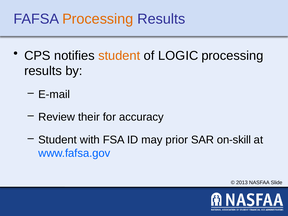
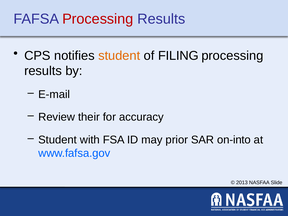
Processing colour: orange -> red (98, 19)
LOGIC: LOGIC -> FILING (178, 56)
on-skill: on-skill -> on-into (234, 140)
